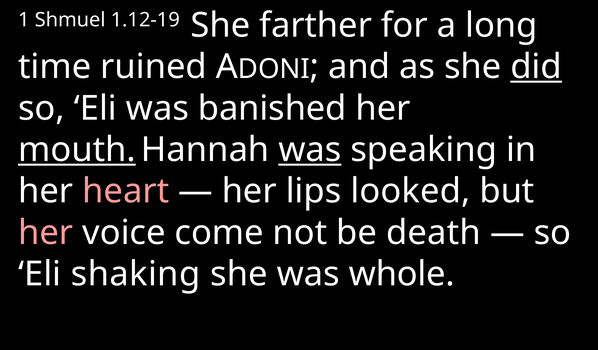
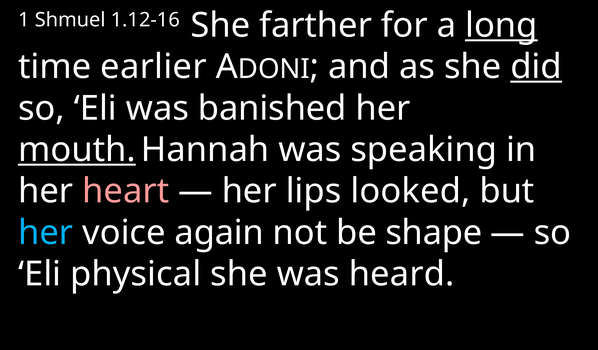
1.12-19: 1.12-19 -> 1.12-16 (145, 20)
long underline: none -> present (501, 25)
ruined: ruined -> earlier (153, 67)
was underline: present -> none (310, 150)
her colour: pink -> light blue (46, 233)
come: come -> again (219, 233)
death: death -> shape (434, 233)
shaking: shaking -> physical (136, 274)
whole: whole -> heard (402, 274)
